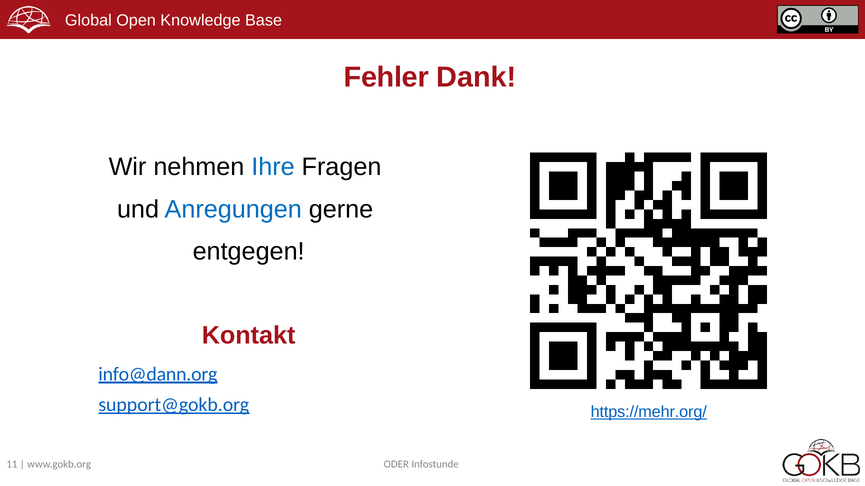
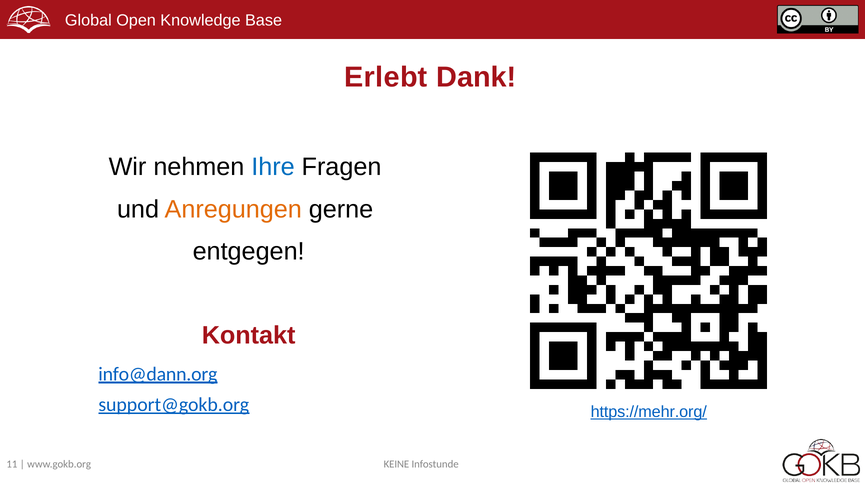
Fehler: Fehler -> Erlebt (386, 78)
Anregungen colour: blue -> orange (233, 209)
ODER: ODER -> KEINE (396, 465)
